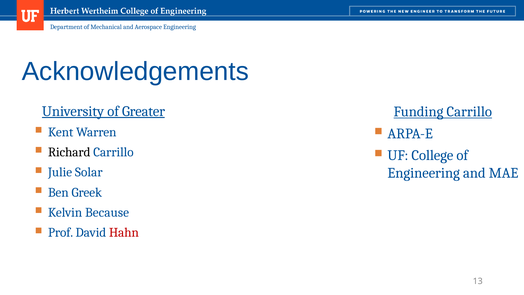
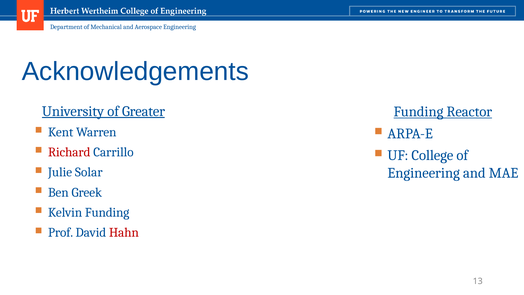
Funding Carrillo: Carrillo -> Reactor (469, 112)
Richard colour: black -> red (69, 152)
Kelvin Because: Because -> Funding (107, 212)
